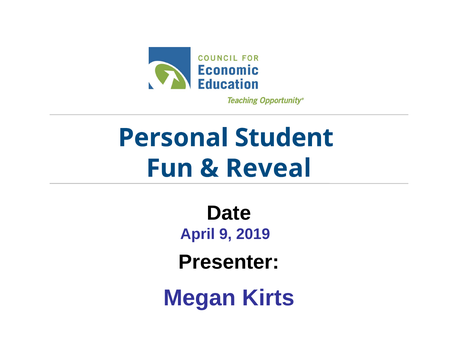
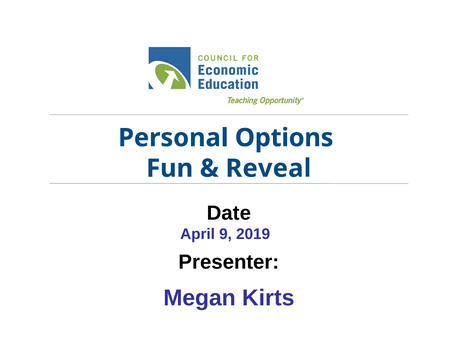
Student: Student -> Options (284, 138)
